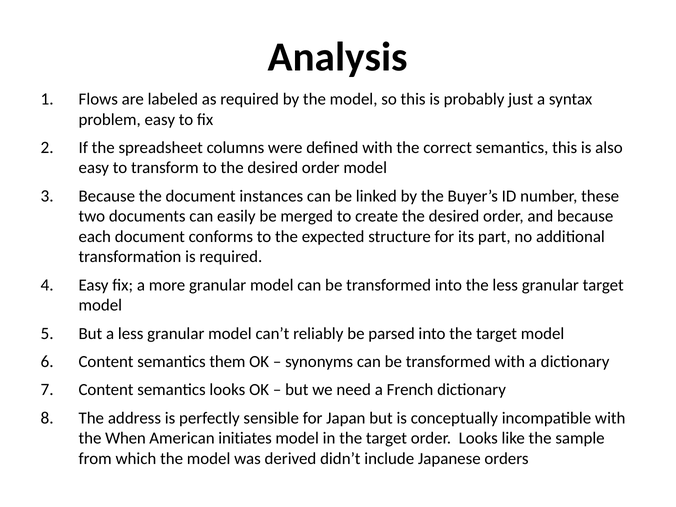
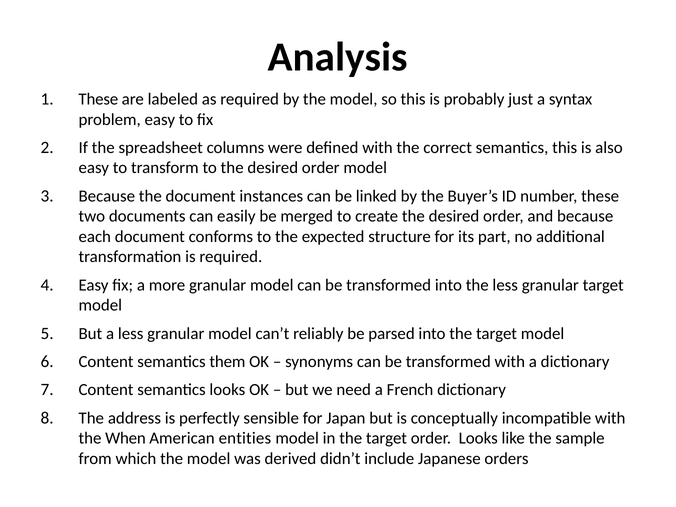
Flows: Flows -> These (98, 99)
initiates: initiates -> entities (245, 438)
